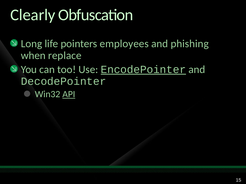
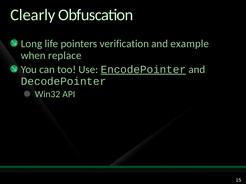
employees: employees -> verification (124, 44)
phishing: phishing -> example (190, 44)
API underline: present -> none (69, 94)
